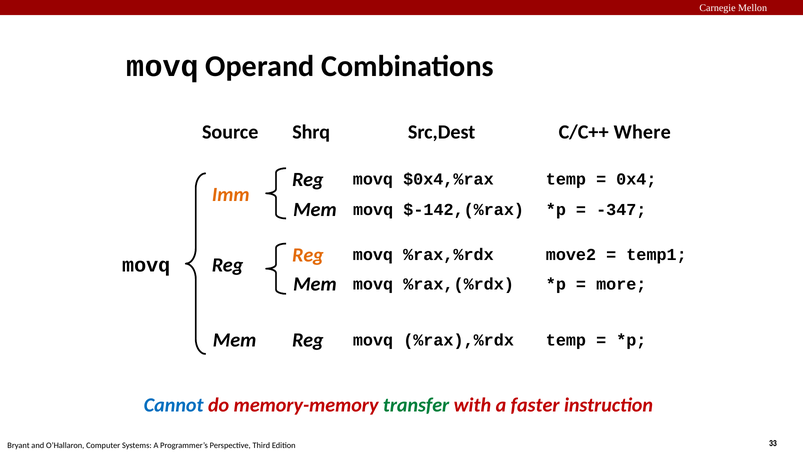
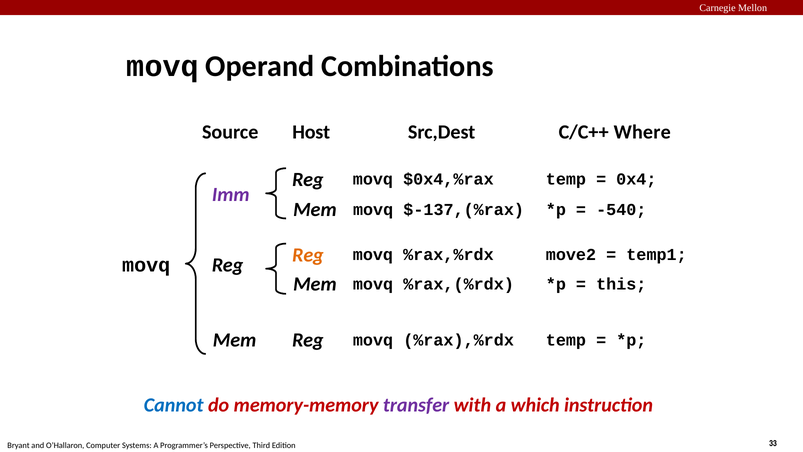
Shrq: Shrq -> Host (311, 132)
Imm colour: orange -> purple (231, 195)
$-142,(%rax: $-142,(%rax -> $-137,(%rax (464, 209)
-347: -347 -> -540 (621, 209)
more: more -> this (621, 284)
transfer colour: green -> purple (416, 405)
faster: faster -> which (535, 405)
